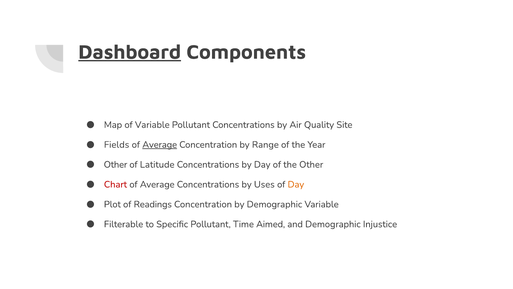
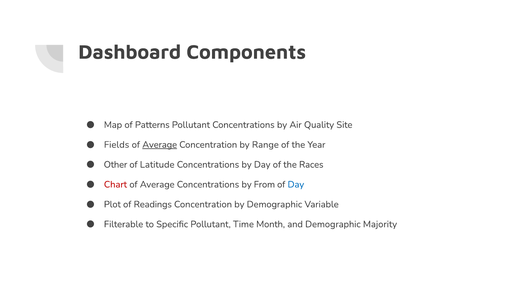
Dashboard underline: present -> none (130, 52)
of Variable: Variable -> Patterns (152, 125)
the Other: Other -> Races (311, 164)
Uses: Uses -> From (264, 184)
Day colour: orange -> blue (296, 184)
Aimed: Aimed -> Month (271, 224)
Injustice: Injustice -> Majority (380, 224)
